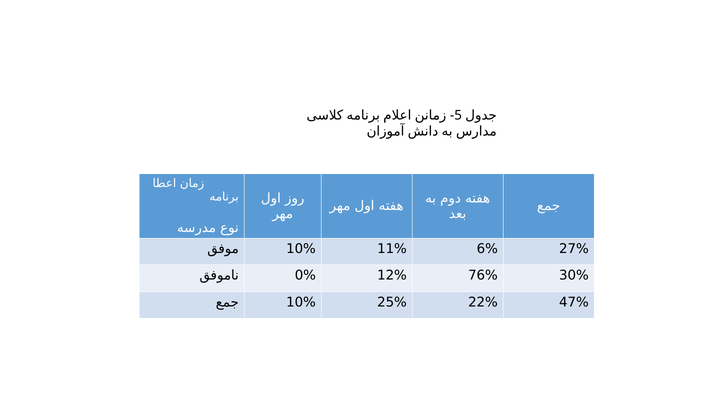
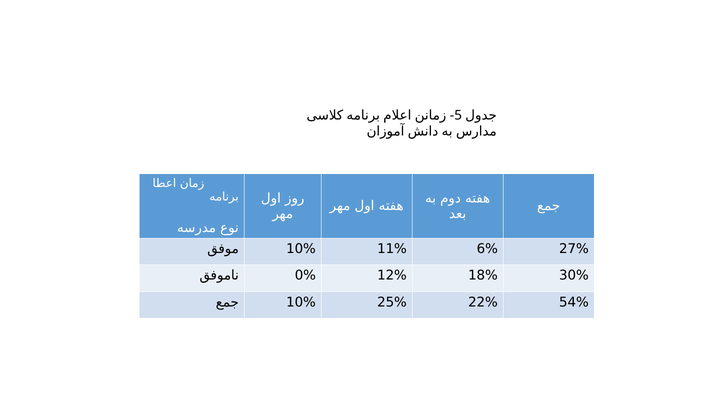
76%: 76% -> 18% (483, 276)
47%: 47% -> 54% (574, 302)
